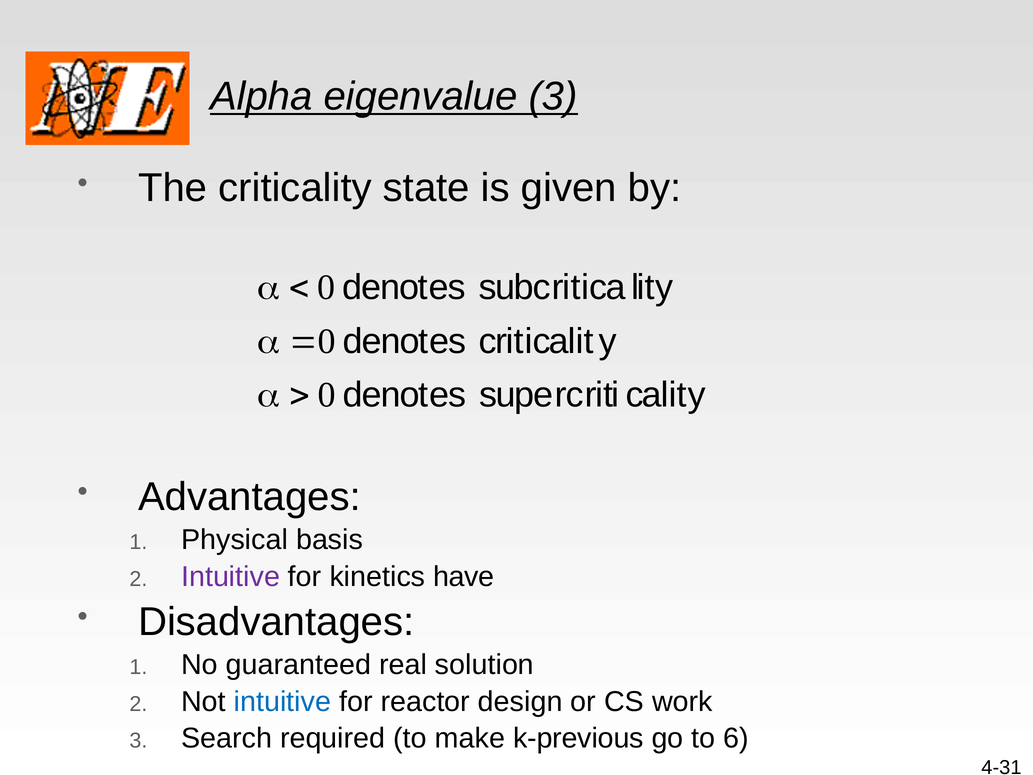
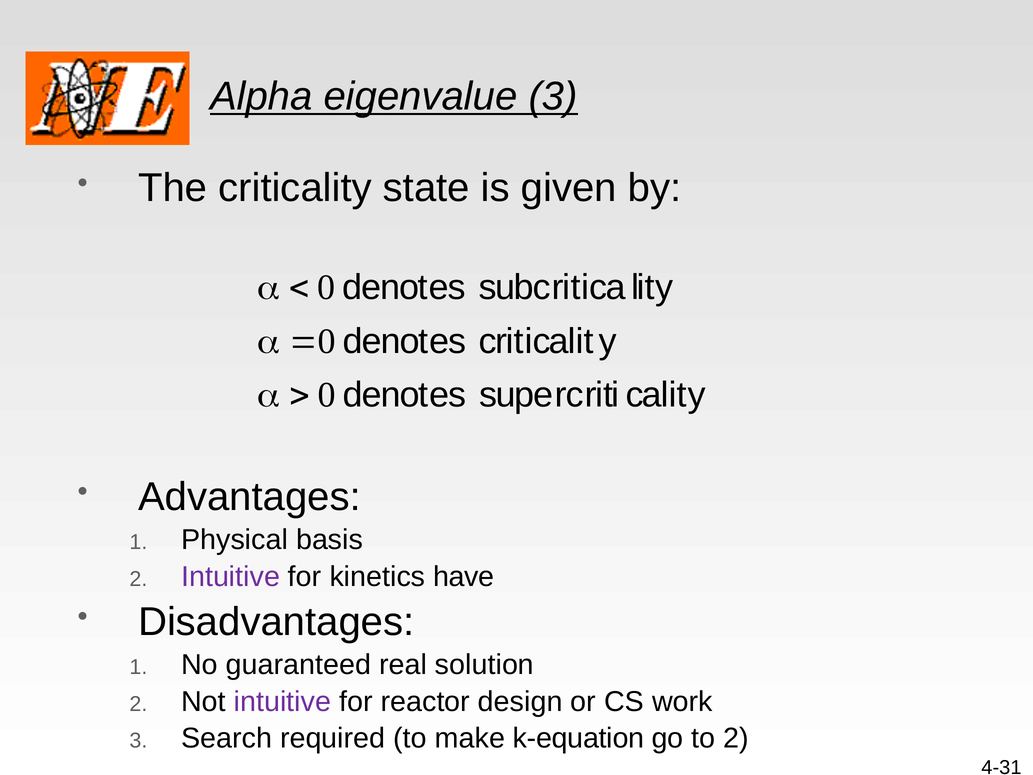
intuitive colour: blue -> purple (282, 701)
k-previous: k-previous -> k-equation (578, 738)
to 6: 6 -> 2 (736, 738)
